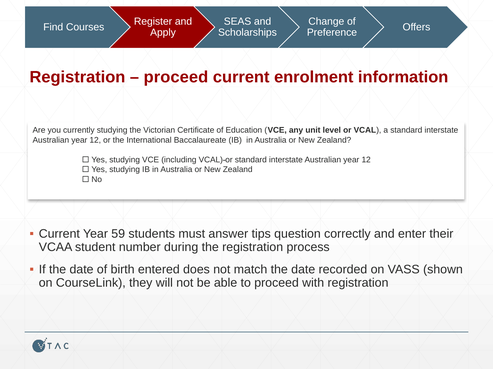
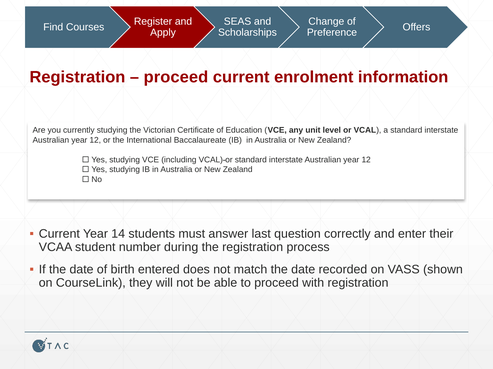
59: 59 -> 14 (118, 234)
tips: tips -> last (261, 234)
